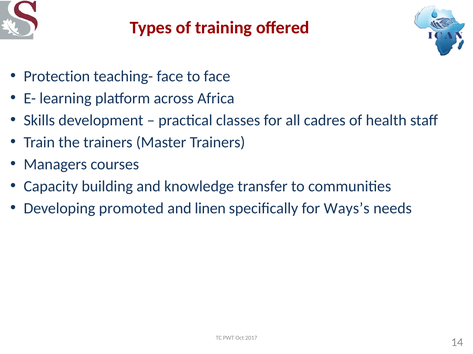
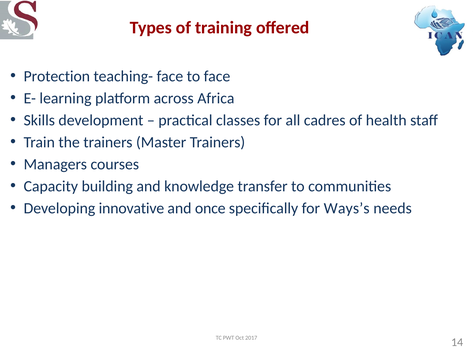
promoted: promoted -> innovative (131, 209)
linen: linen -> once (210, 209)
